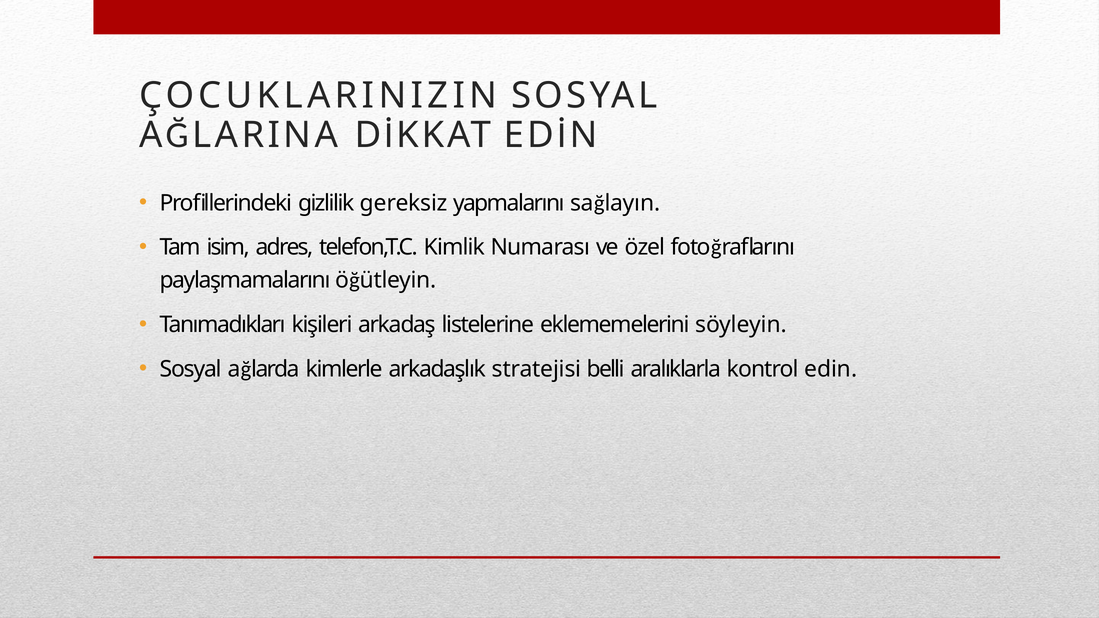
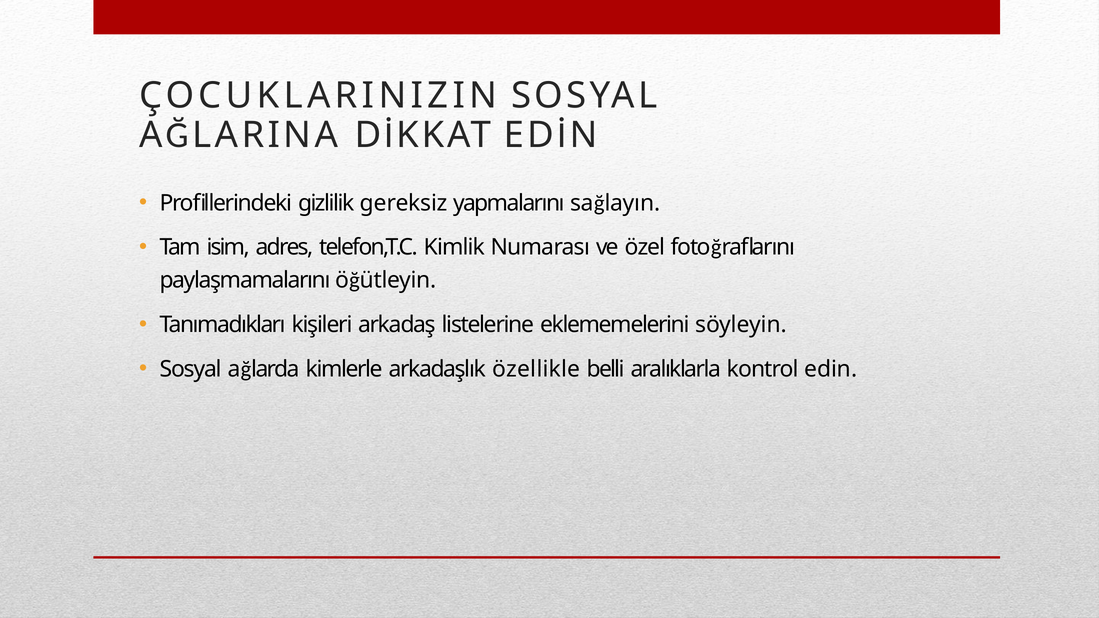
stratejisi: stratejisi -> özellikle (536, 369)
